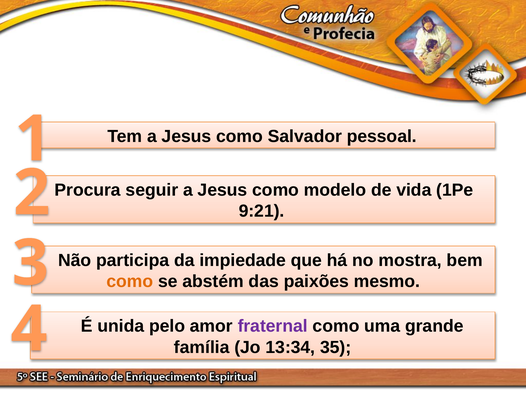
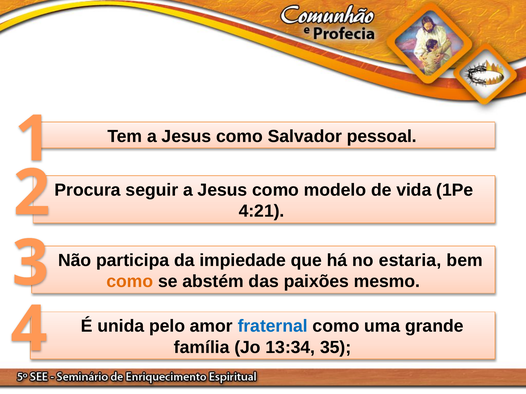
9:21: 9:21 -> 4:21 (262, 211)
mostra: mostra -> estaria (410, 261)
fraternal colour: purple -> blue (273, 327)
